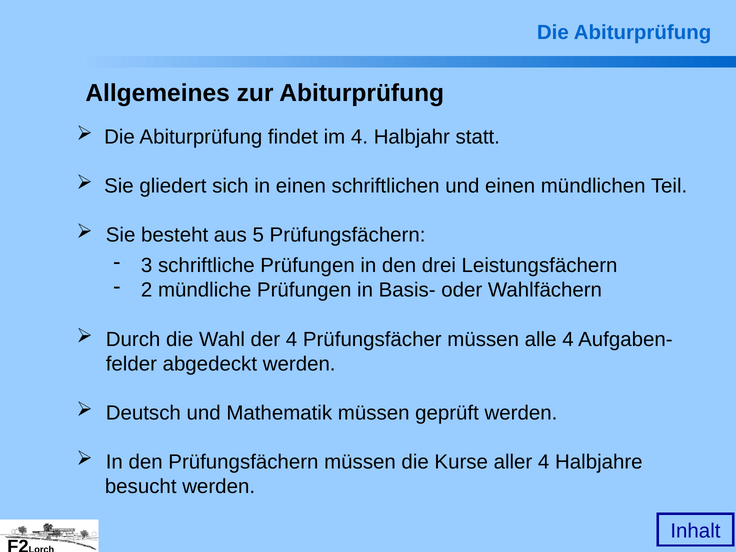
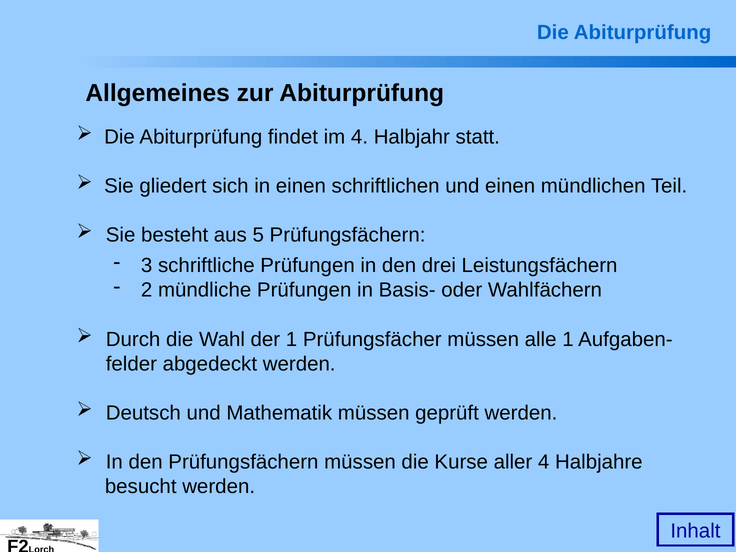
der 4: 4 -> 1 (292, 339)
alle 4: 4 -> 1 (568, 339)
